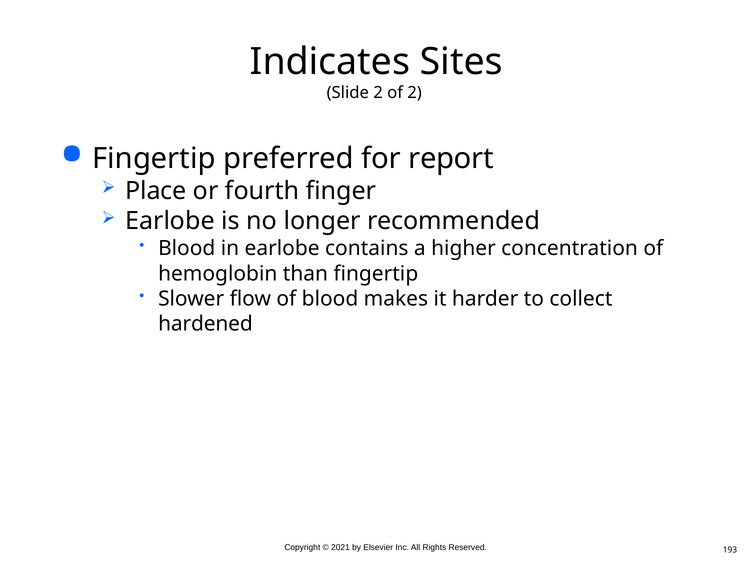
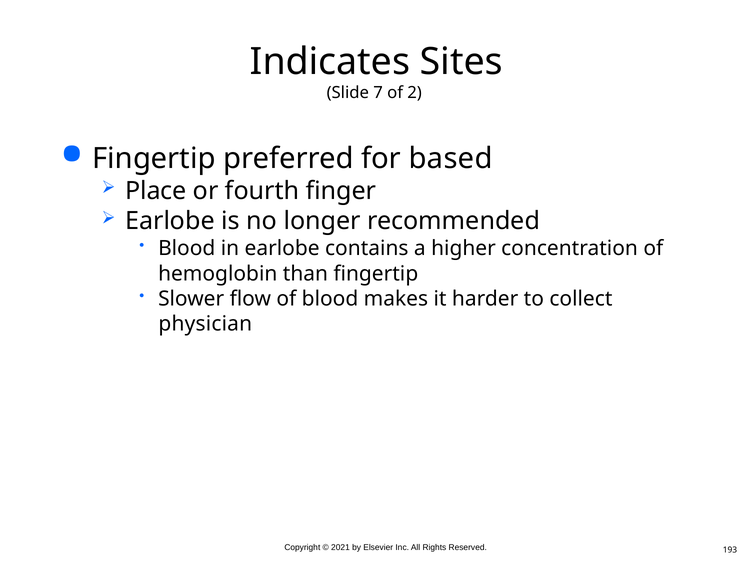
Slide 2: 2 -> 7 (378, 93)
report: report -> based (451, 159)
hardened: hardened -> physician (205, 324)
